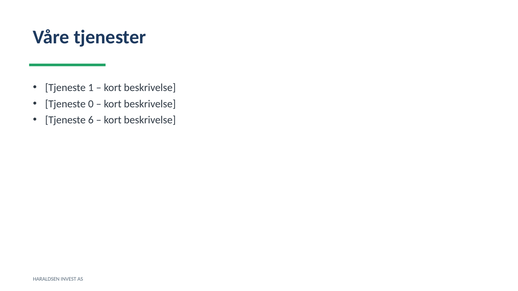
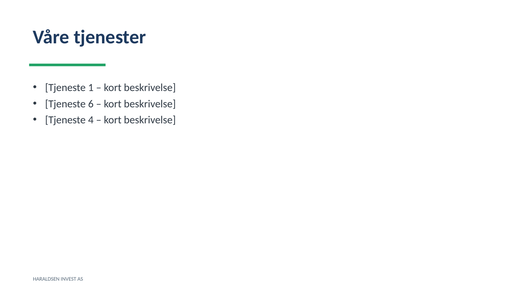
0: 0 -> 6 (91, 104)
6: 6 -> 4 (91, 120)
